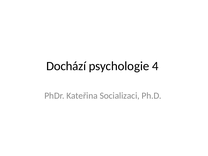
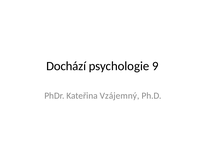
4: 4 -> 9 (155, 66)
Socializaci: Socializaci -> Vzájemný (120, 96)
